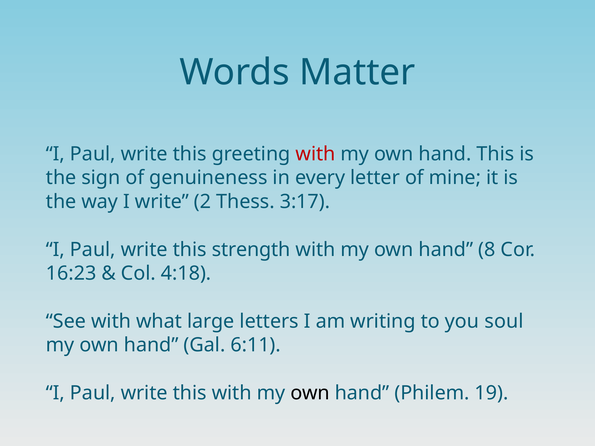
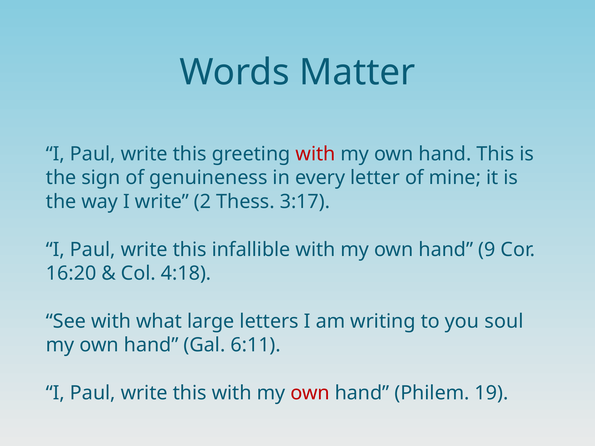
strength: strength -> infallible (251, 250)
8: 8 -> 9 (487, 250)
16:23: 16:23 -> 16:20 (71, 273)
own colour: black -> red (310, 393)
